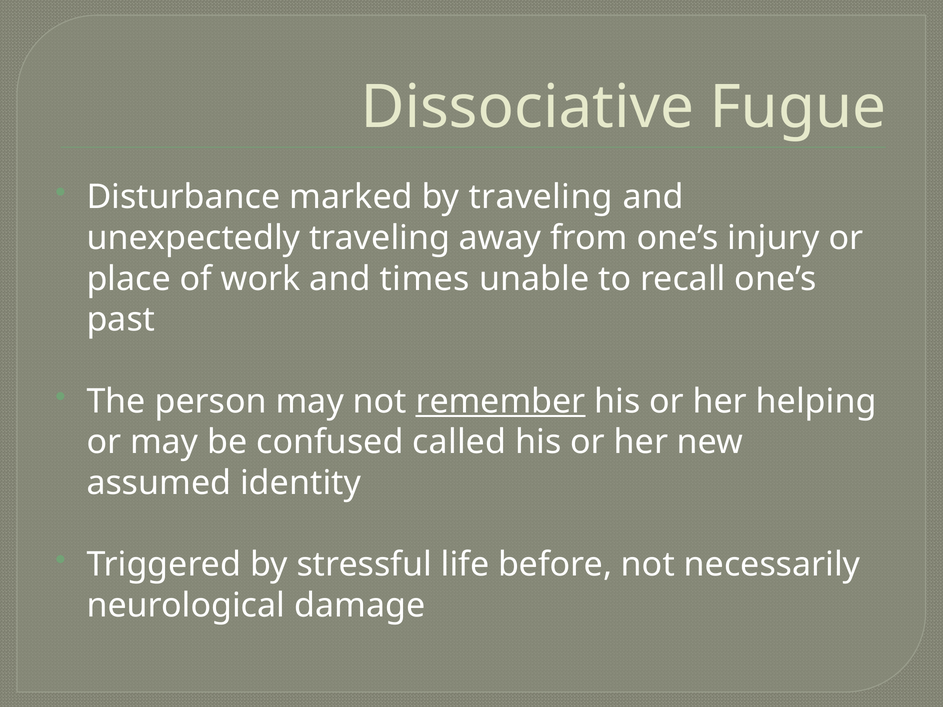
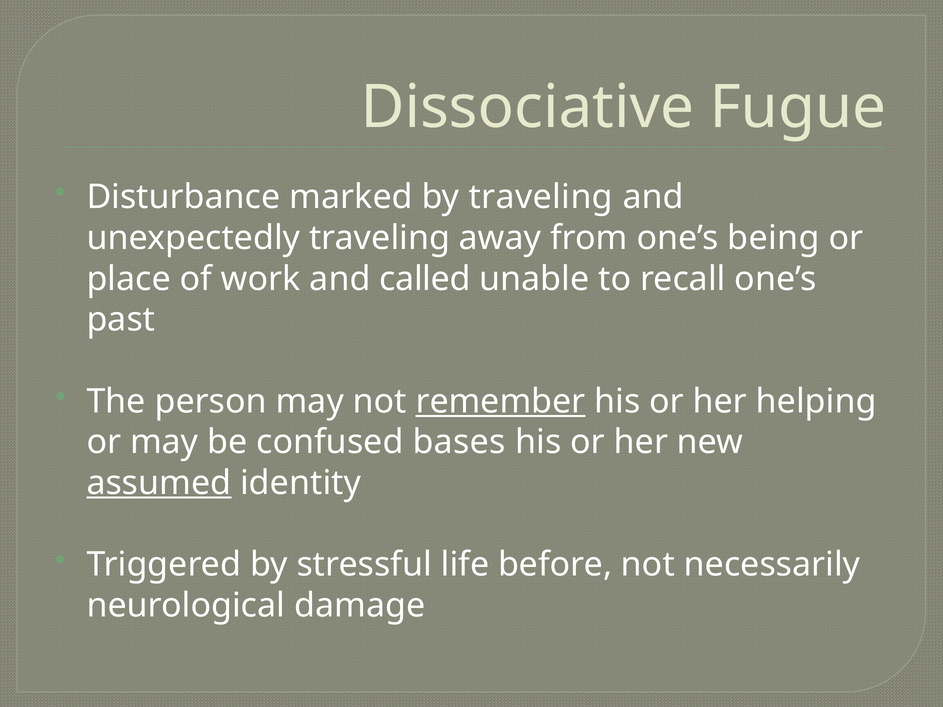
injury: injury -> being (773, 238)
times: times -> called (425, 279)
called: called -> bases (459, 442)
assumed underline: none -> present (159, 483)
